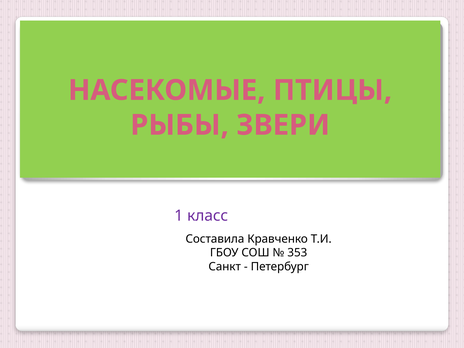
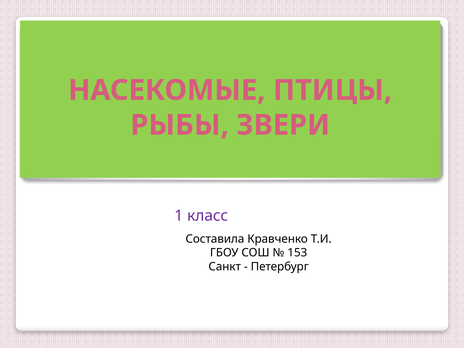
353: 353 -> 153 (297, 253)
